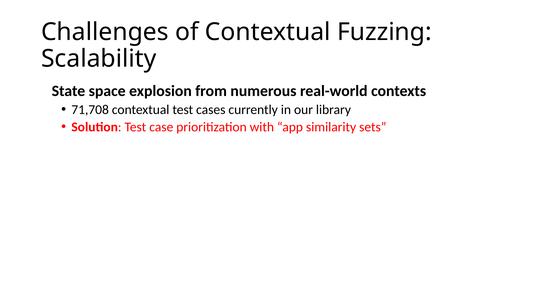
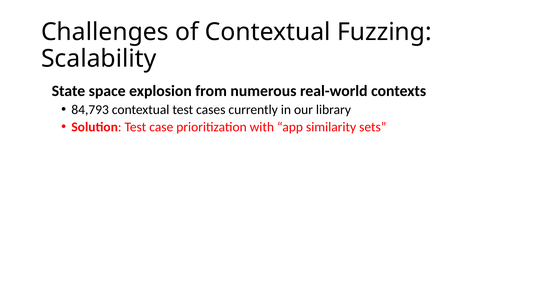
71,708: 71,708 -> 84,793 (90, 110)
